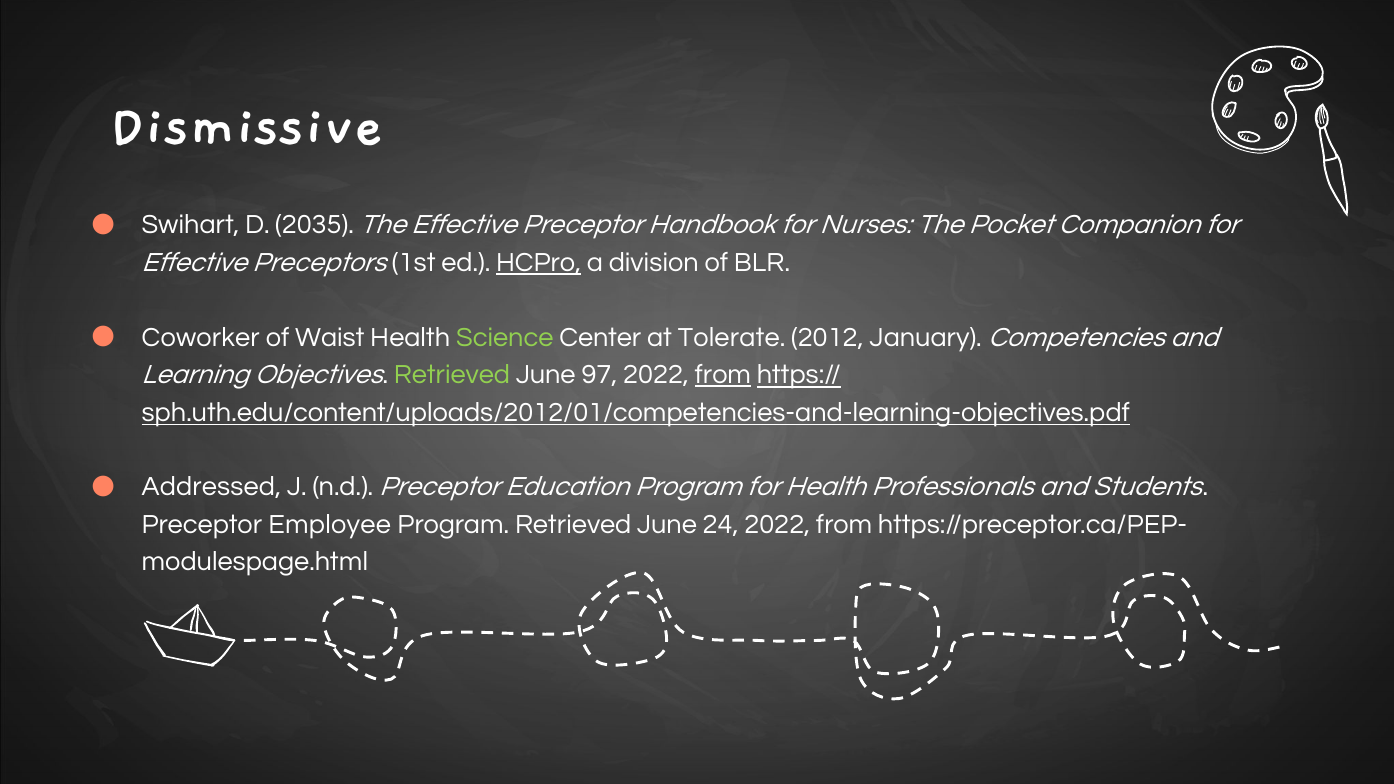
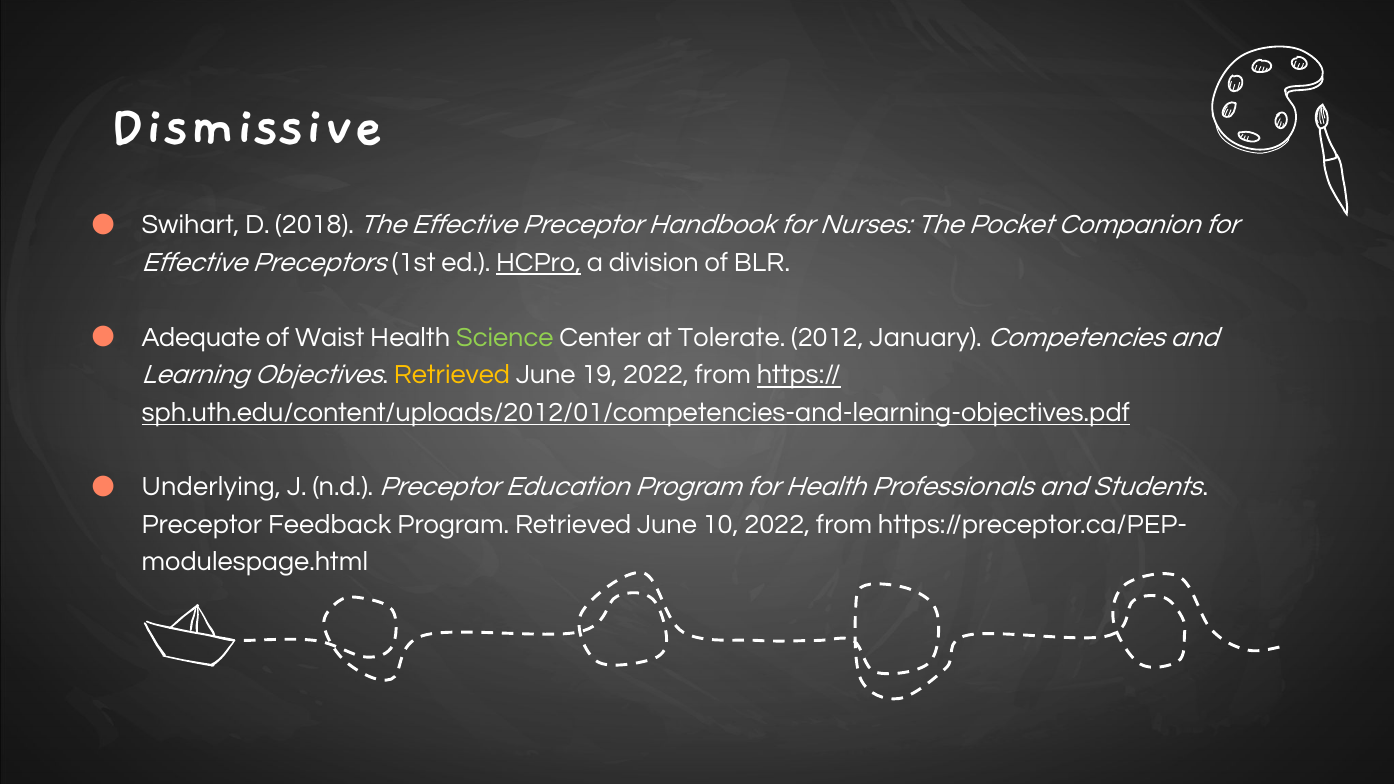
2035: 2035 -> 2018 (314, 225)
Coworker: Coworker -> Adequate (201, 337)
Retrieved colour: light green -> yellow (452, 375)
97: 97 -> 19 (599, 375)
from underline: present -> none (723, 375)
Addressed: Addressed -> Underlying (211, 487)
Employee: Employee -> Feedback (330, 525)
24: 24 -> 10 (721, 525)
